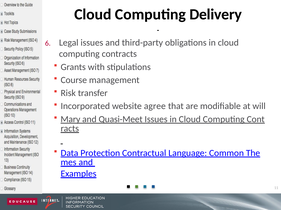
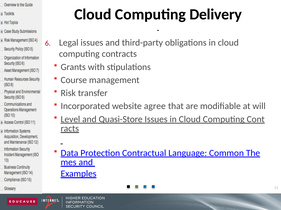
Mary: Mary -> Level (70, 120)
Quasi-Meet: Quasi-Meet -> Quasi-Store (121, 120)
